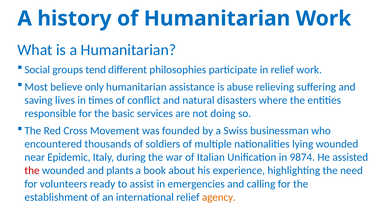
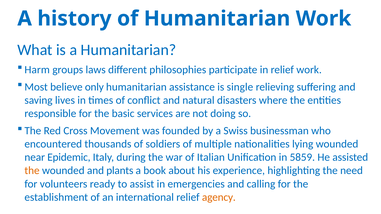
Social: Social -> Harm (37, 70)
tend: tend -> laws (96, 70)
abuse: abuse -> single (240, 87)
9874: 9874 -> 5859 (302, 157)
the colour: red -> orange (32, 171)
